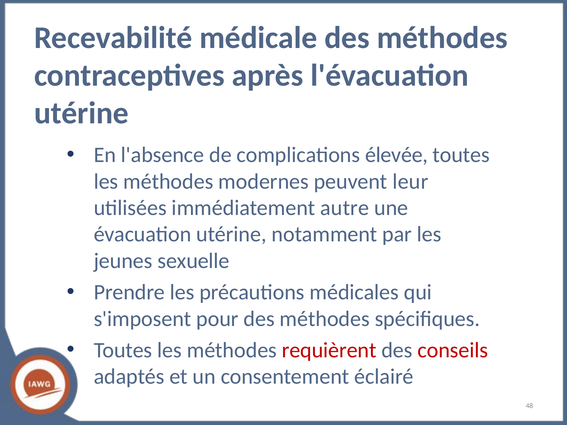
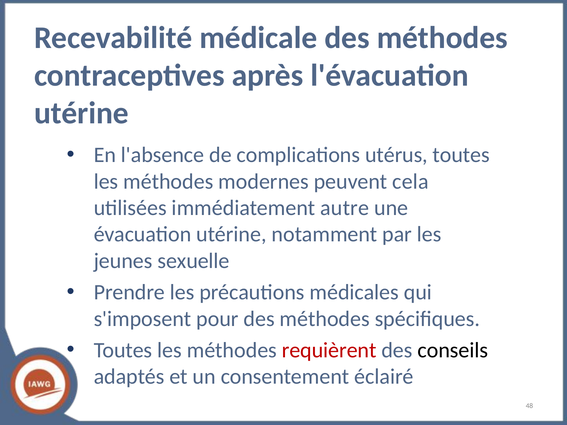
élevée: élevée -> utérus (396, 155)
leur: leur -> cela (410, 182)
conseils colour: red -> black (453, 350)
